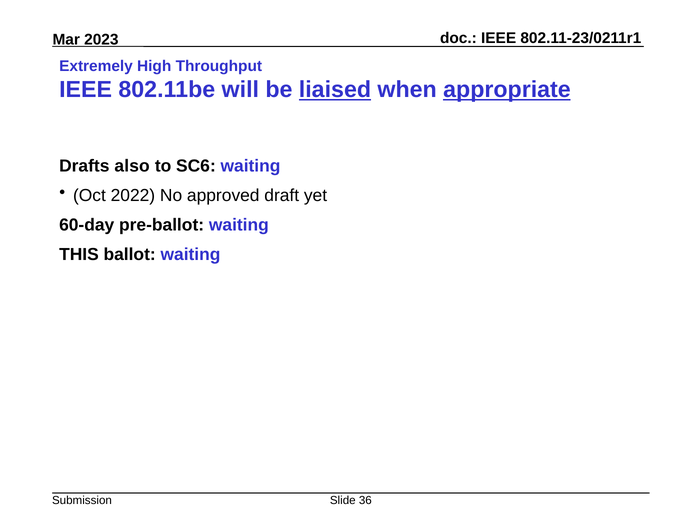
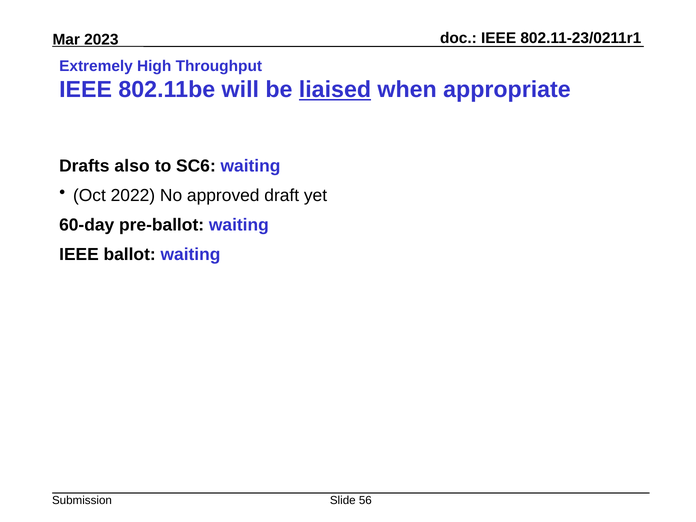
appropriate underline: present -> none (507, 90)
THIS: THIS -> IEEE (79, 255)
36: 36 -> 56 (365, 501)
